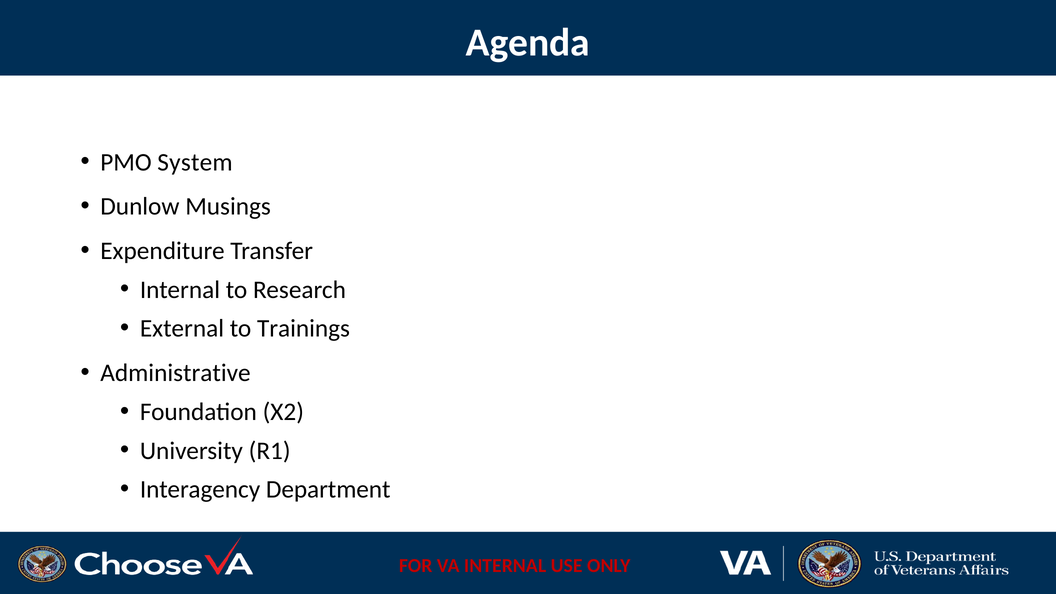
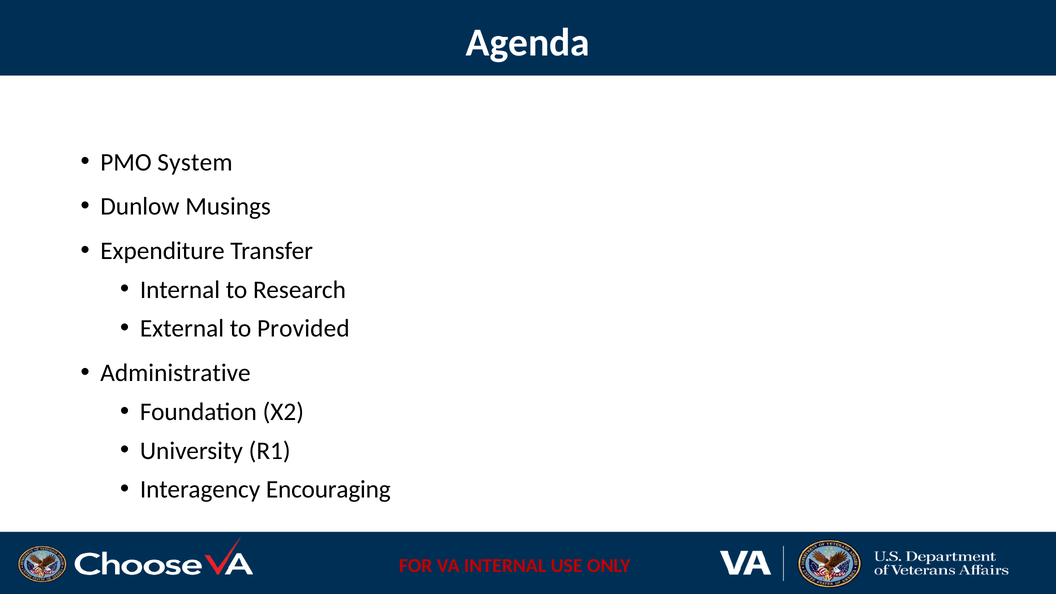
Trainings: Trainings -> Provided (303, 329)
Department: Department -> Encouraging (328, 490)
